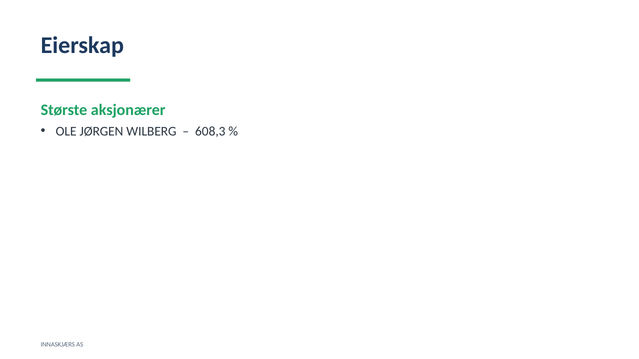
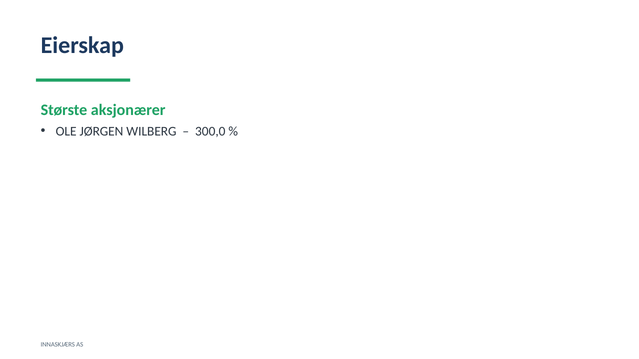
608,3: 608,3 -> 300,0 (210, 131)
